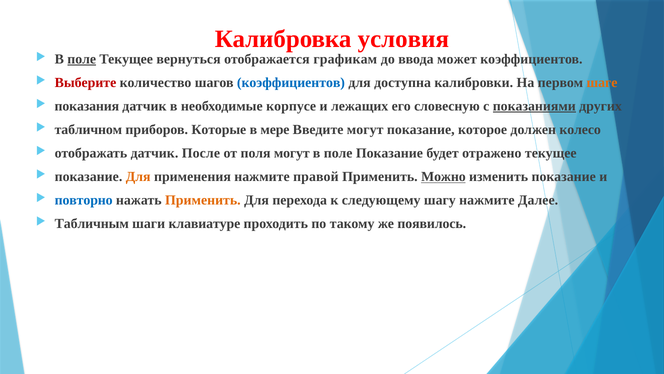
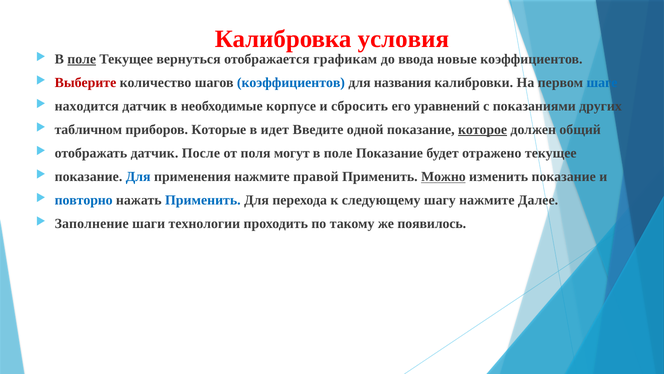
может: может -> новые (457, 59)
доступна: доступна -> названия (403, 82)
шаге colour: orange -> blue (602, 82)
показания: показания -> находится (87, 106)
лежащих: лежащих -> сбросить (360, 106)
словесную: словесную -> уравнений (447, 106)
показаниями underline: present -> none (534, 106)
мере: мере -> идет (275, 129)
Введите могут: могут -> одной (365, 129)
которое underline: none -> present (483, 129)
колесо: колесо -> общий (580, 129)
Для colour: orange -> blue (138, 177)
Применить colour: orange -> blue (203, 200)
Табличным: Табличным -> Заполнение (92, 224)
клавиатуре: клавиатуре -> технологии (204, 224)
